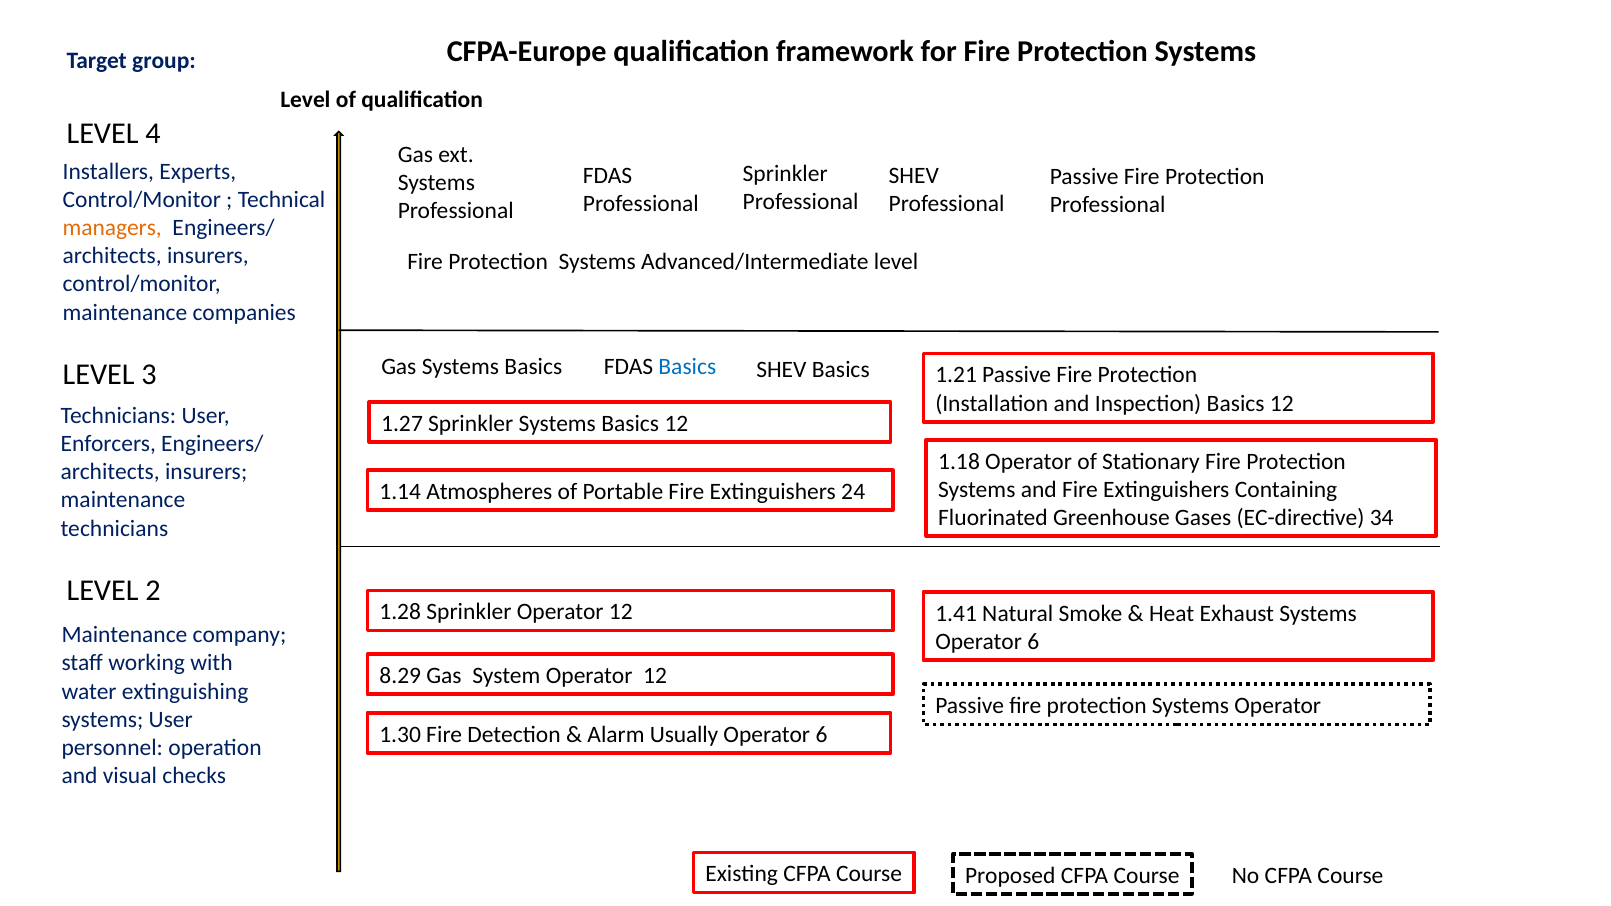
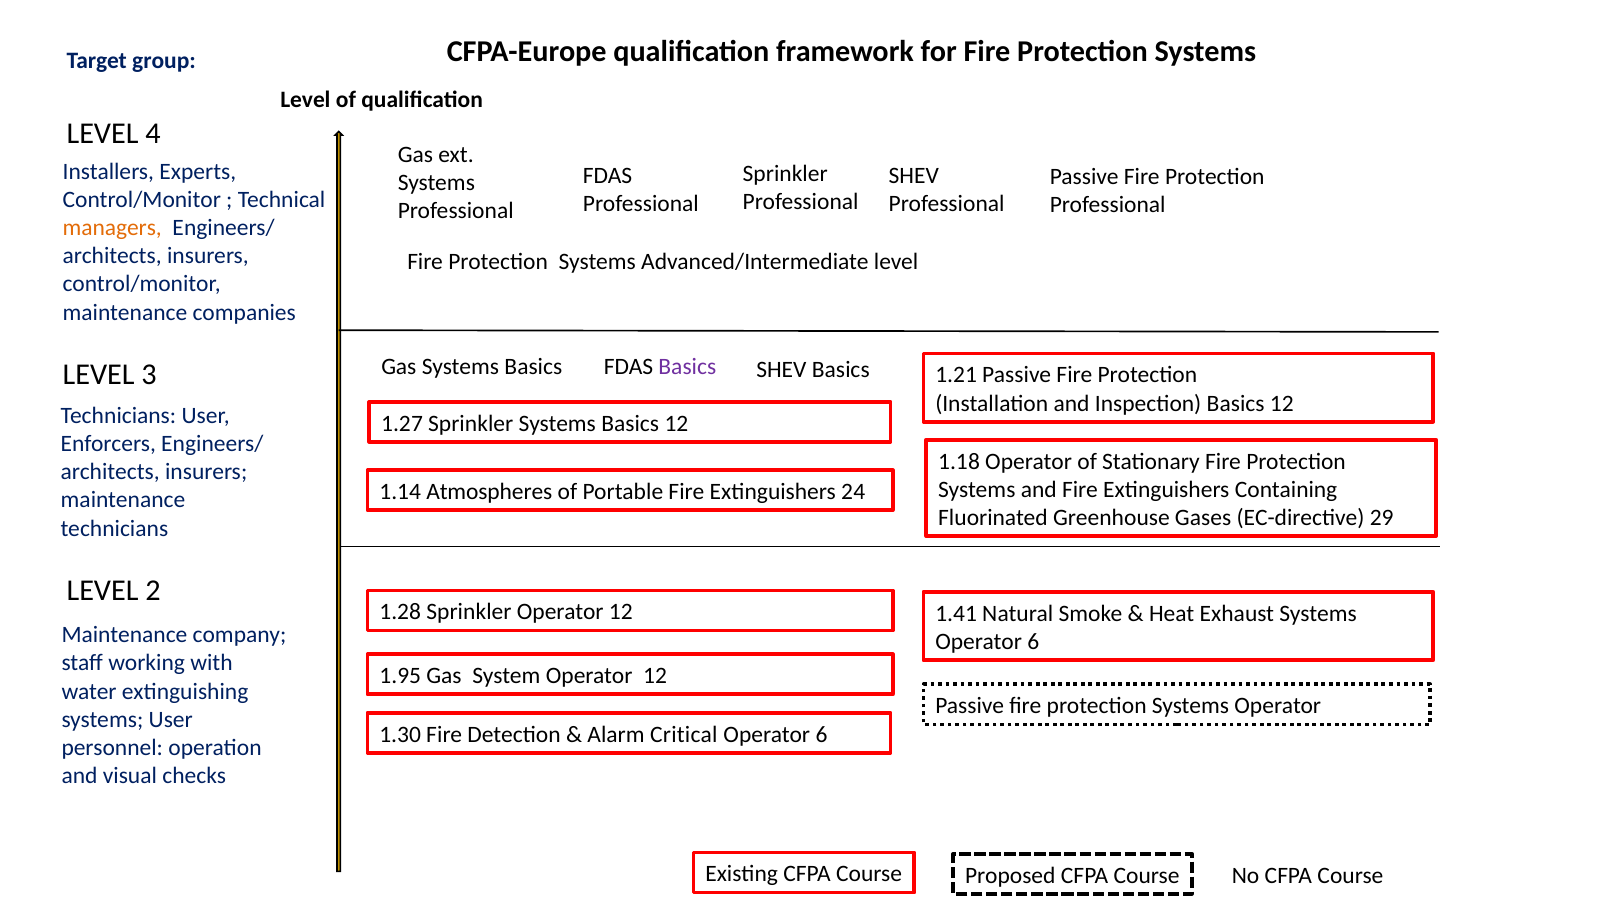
Basics colour: blue -> purple (687, 367)
34: 34 -> 29 (1382, 518)
8.29: 8.29 -> 1.95 (400, 676)
Usually: Usually -> Critical (684, 735)
